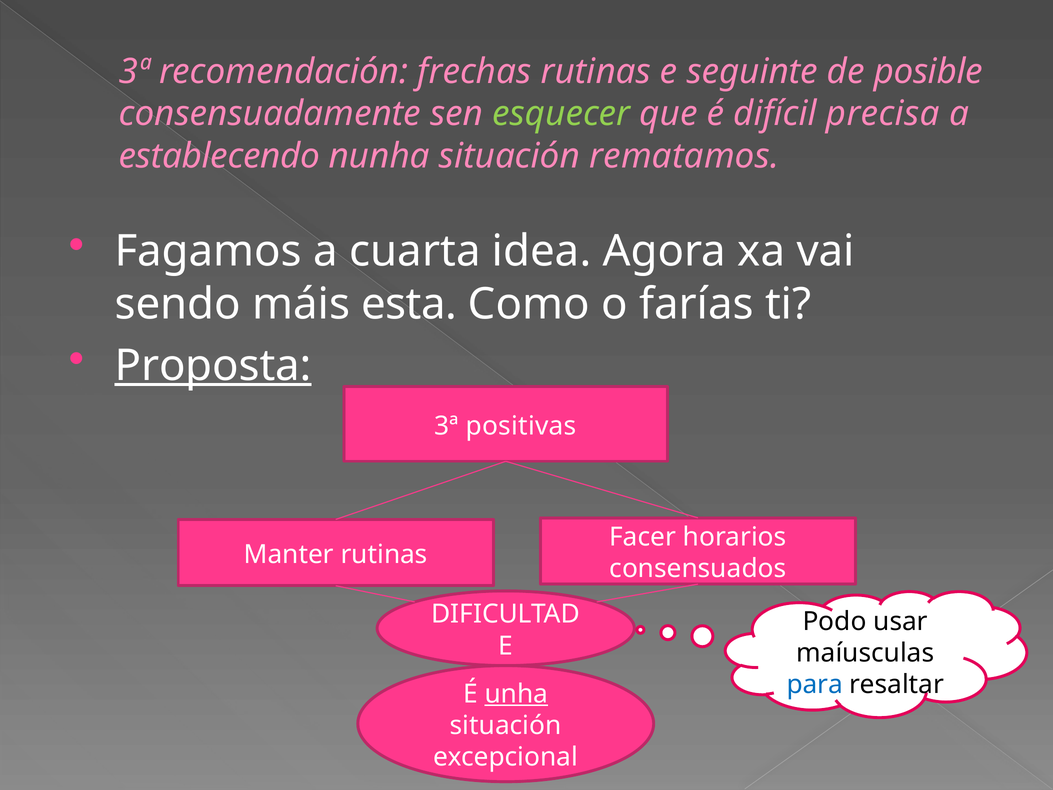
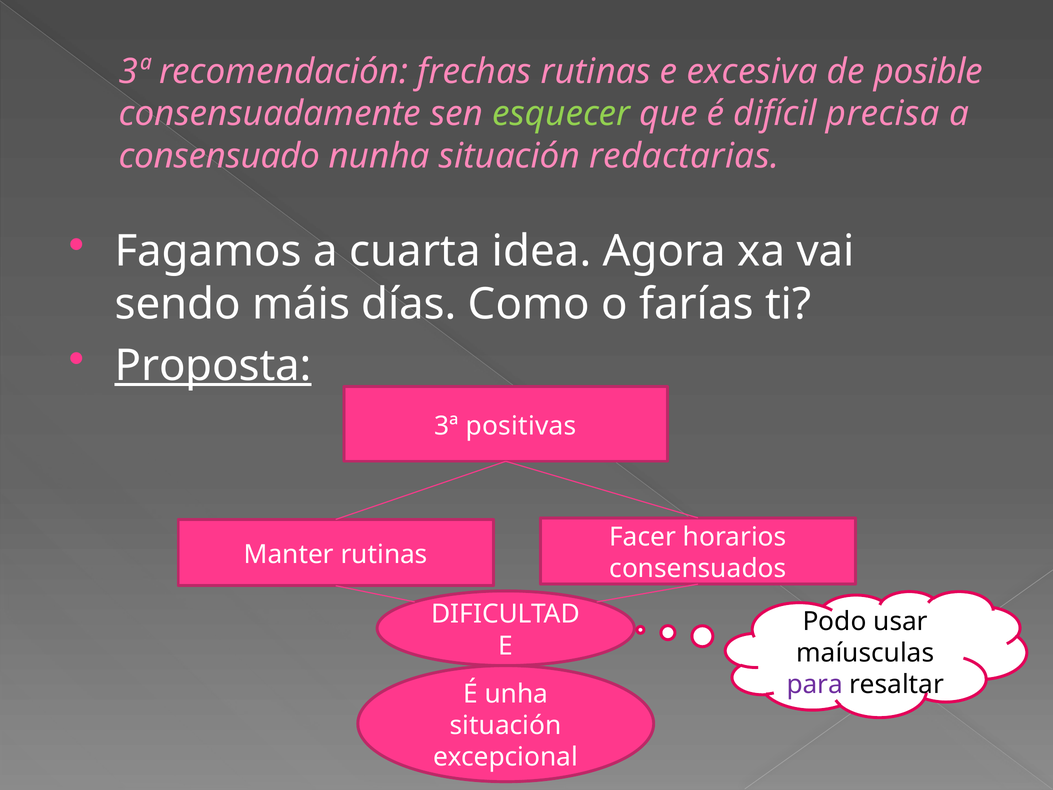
seguinte: seguinte -> excesiva (752, 72)
establecendo: establecendo -> consensuado (219, 156)
rematamos: rematamos -> redactarias (684, 156)
esta: esta -> días (409, 304)
para colour: blue -> purple (815, 684)
unha underline: present -> none (516, 694)
